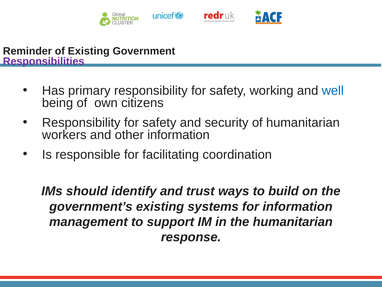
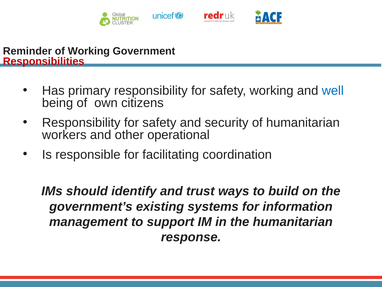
of Existing: Existing -> Working (89, 51)
Responsibilities colour: purple -> red (44, 61)
other information: information -> operational (178, 135)
